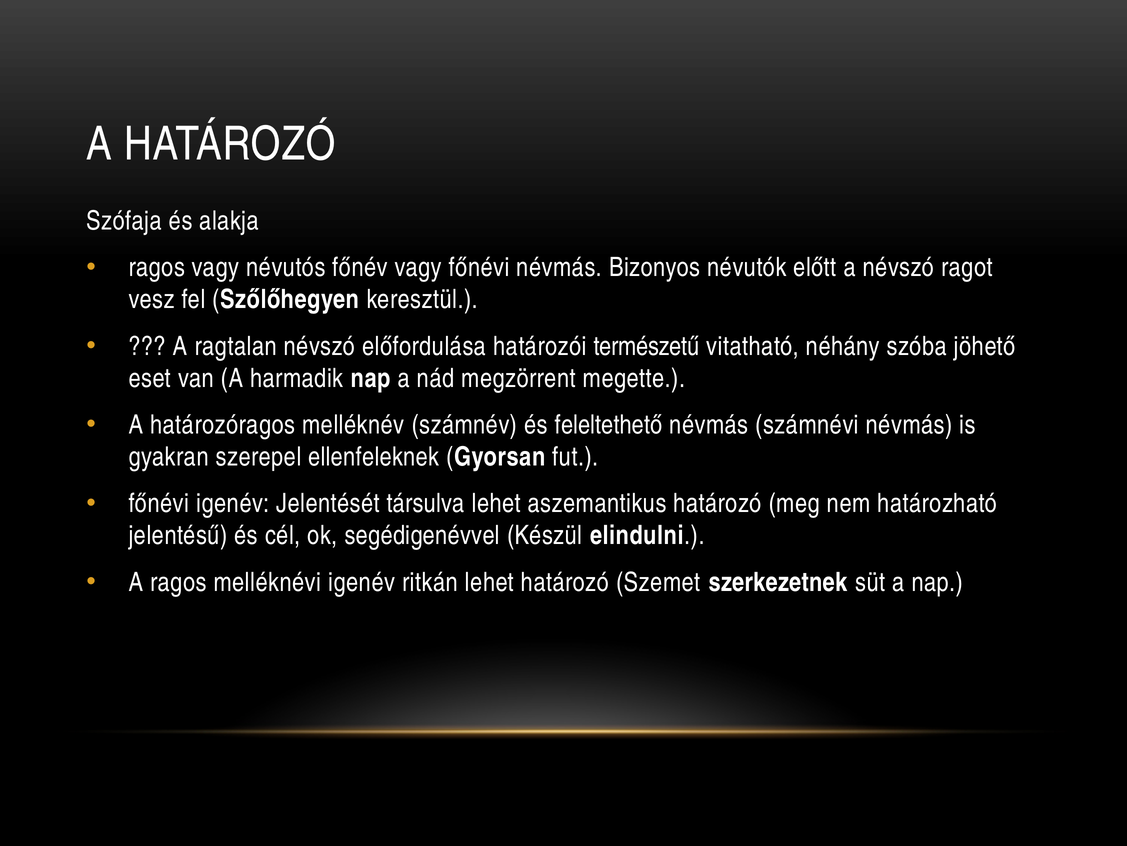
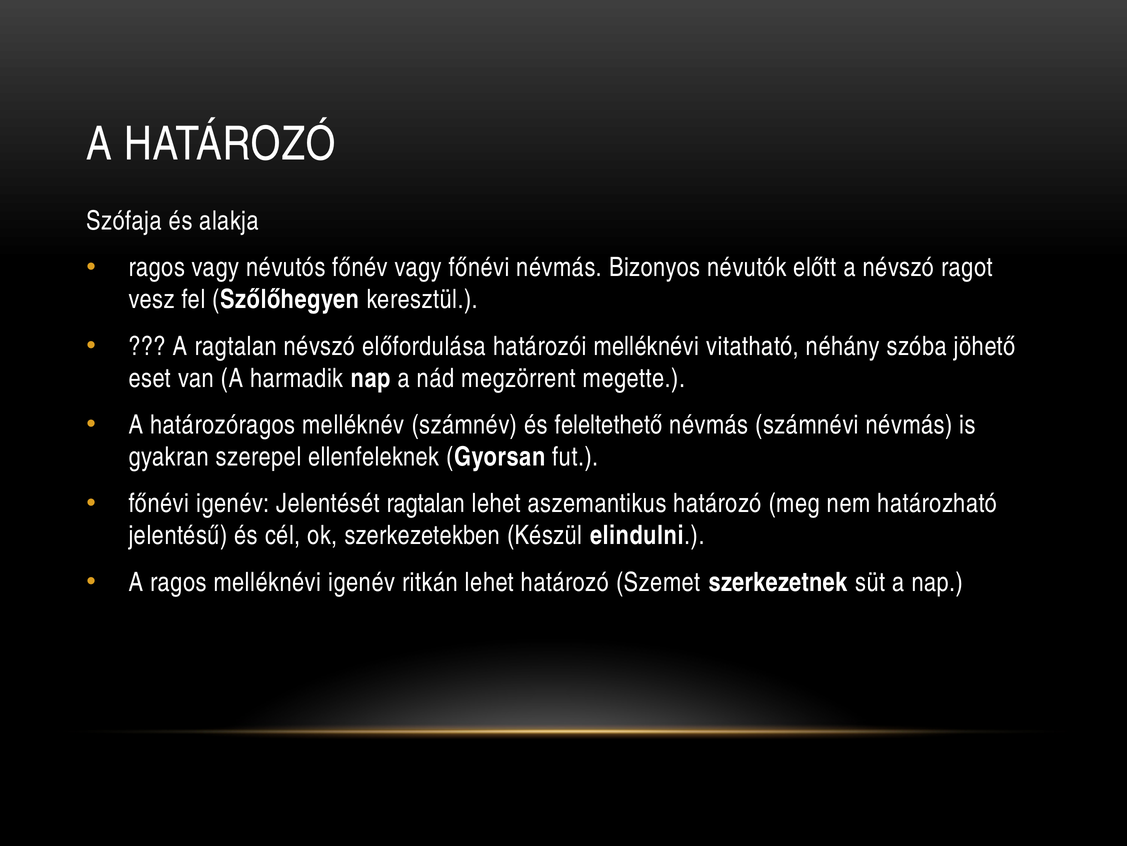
határozói természetű: természetű -> melléknévi (646, 346)
Jelentését társulva: társulva -> ragtalan (426, 503)
segédigenévvel: segédigenévvel -> szerkezetekben (422, 535)
